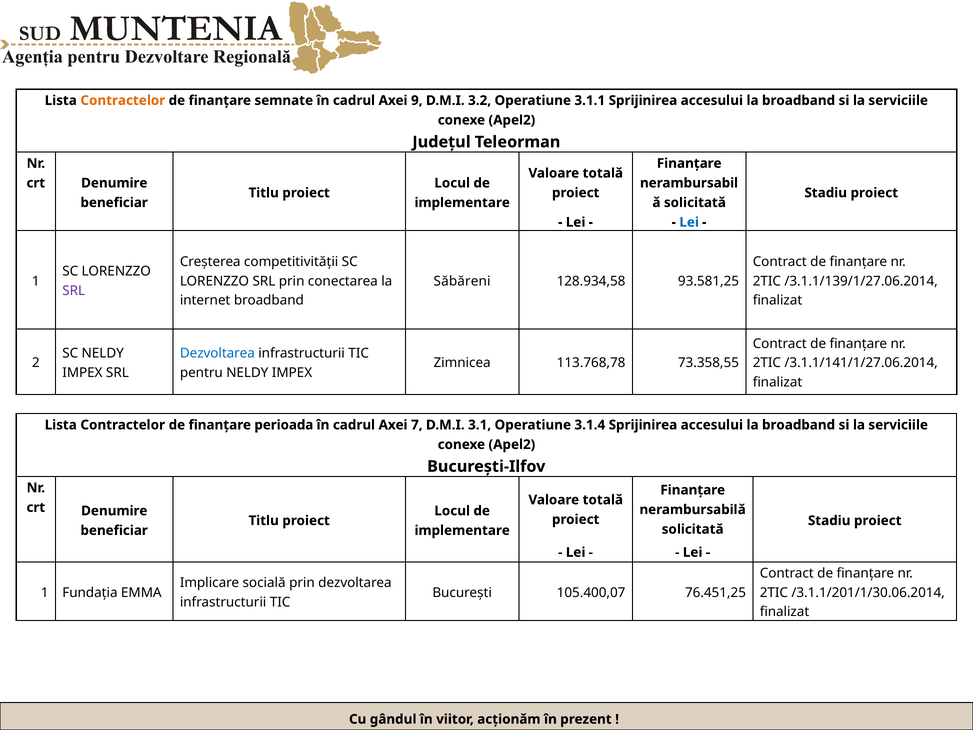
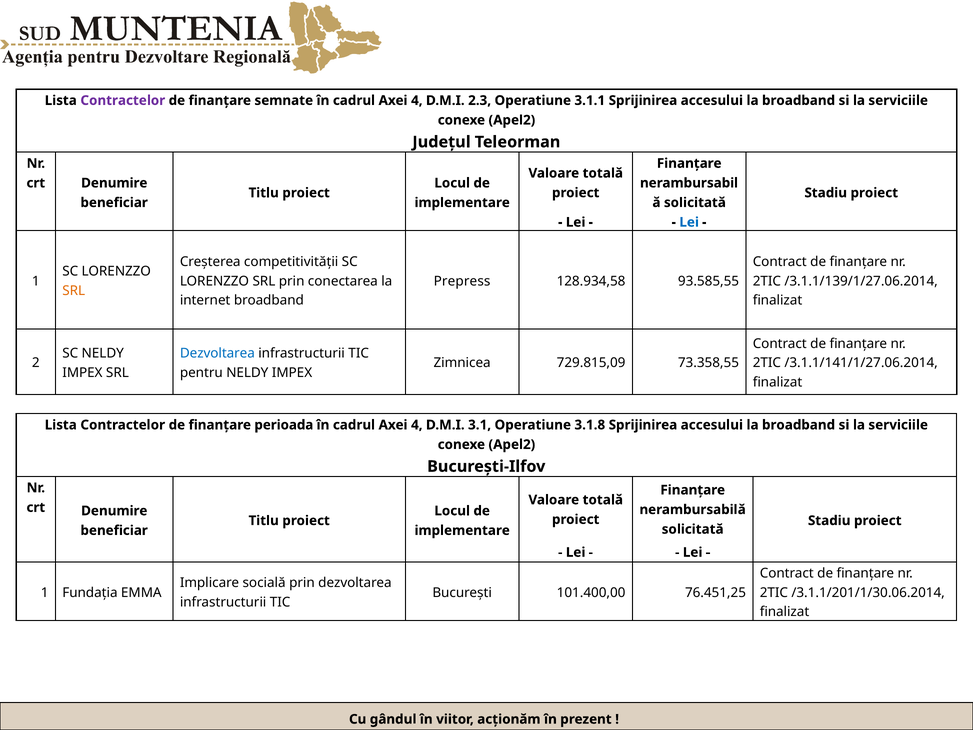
Contractelor colour: orange -> purple (123, 100)
9: 9 -> 4 (417, 100)
3.2: 3.2 -> 2.3 (480, 100)
Săbăreni: Săbăreni -> Prepress (462, 281)
93.581,25: 93.581,25 -> 93.585,55 (709, 281)
SRL colour: purple -> orange (74, 291)
113.768,78: 113.768,78 -> 729.815,09 (591, 363)
7: 7 -> 4 (417, 425)
3.1.4: 3.1.4 -> 3.1.8 (590, 425)
105.400,07: 105.400,07 -> 101.400,00 (591, 592)
